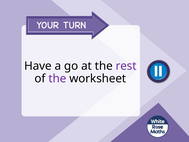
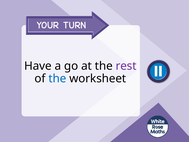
the colour: purple -> blue (57, 78)
